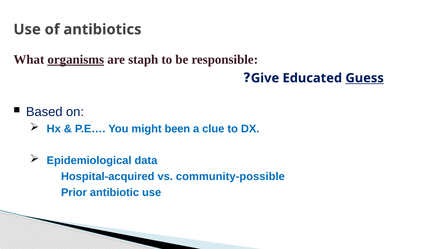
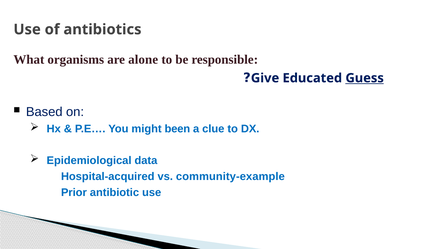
organisms underline: present -> none (76, 60)
staph: staph -> alone (143, 60)
community-possible: community-possible -> community-example (230, 177)
